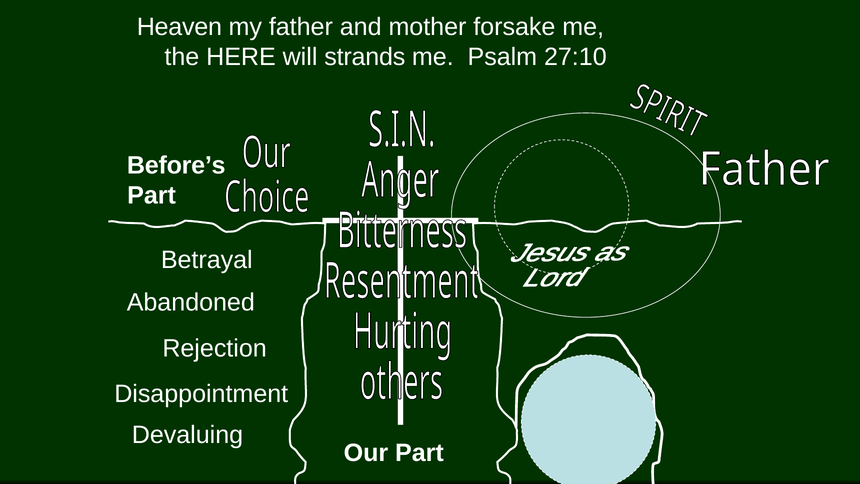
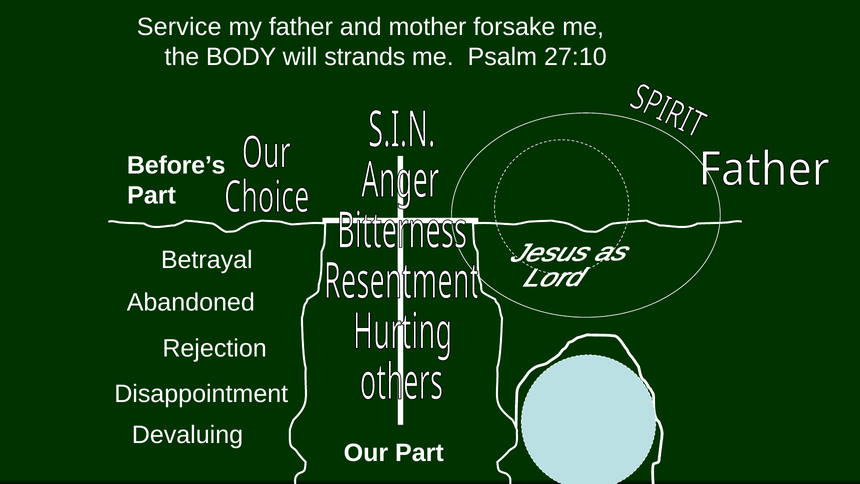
Heaven: Heaven -> Service (179, 27)
HERE: HERE -> BODY (241, 57)
